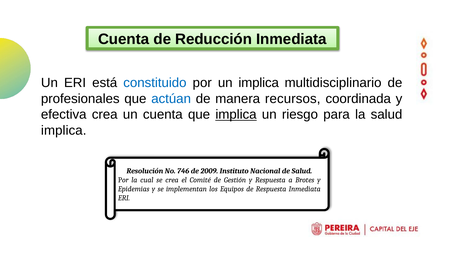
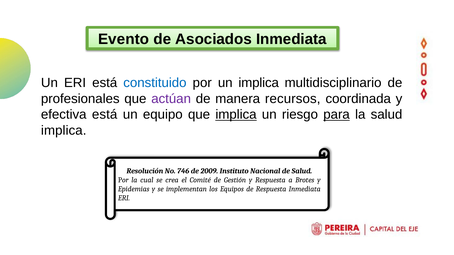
Cuenta: Cuenta -> Evento (124, 39)
Reducción: Reducción -> Asociados (214, 39)
actúan colour: blue -> purple (171, 99)
efectiva crea: crea -> está (105, 115)
un cuenta: cuenta -> equipo (163, 115)
para underline: none -> present (337, 115)
